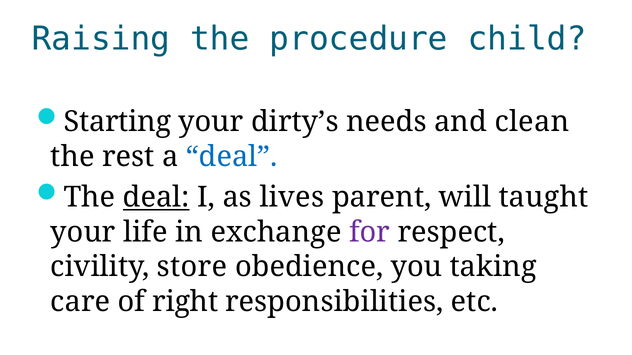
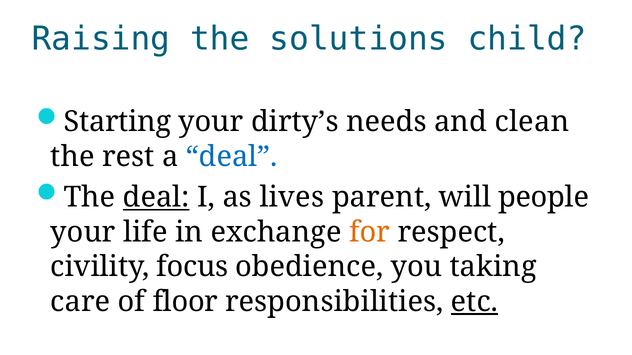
procedure: procedure -> solutions (359, 39)
taught: taught -> people (544, 197)
for colour: purple -> orange (370, 232)
store: store -> focus (192, 267)
right: right -> floor (185, 302)
etc underline: none -> present (475, 302)
